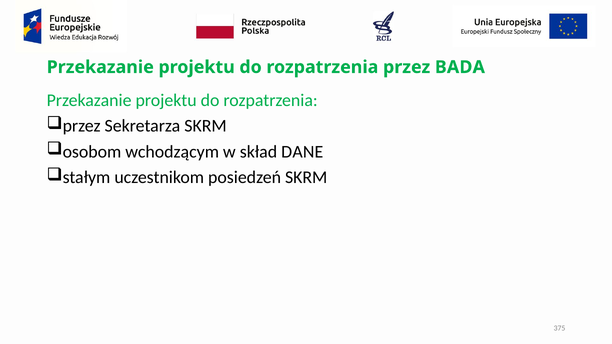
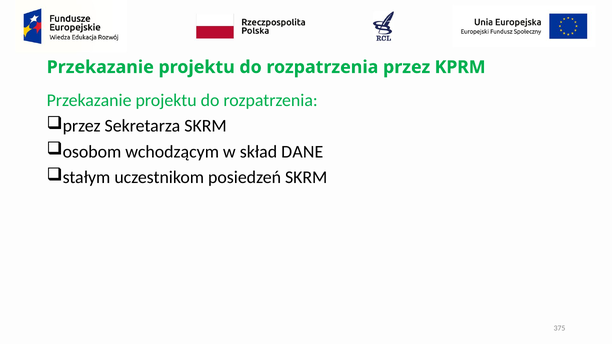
BADA: BADA -> KPRM (460, 67)
